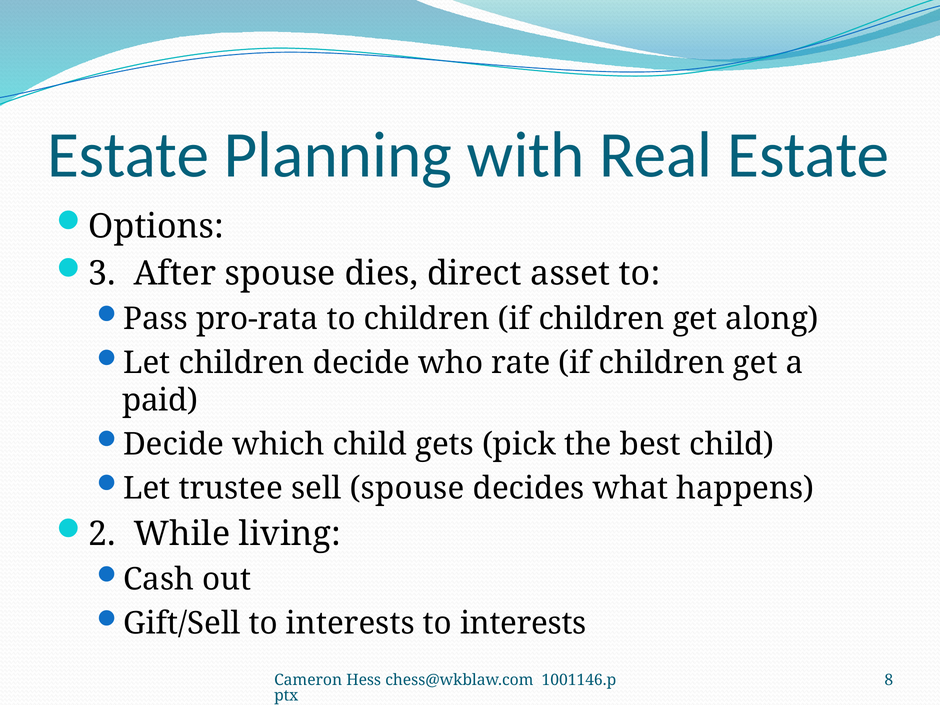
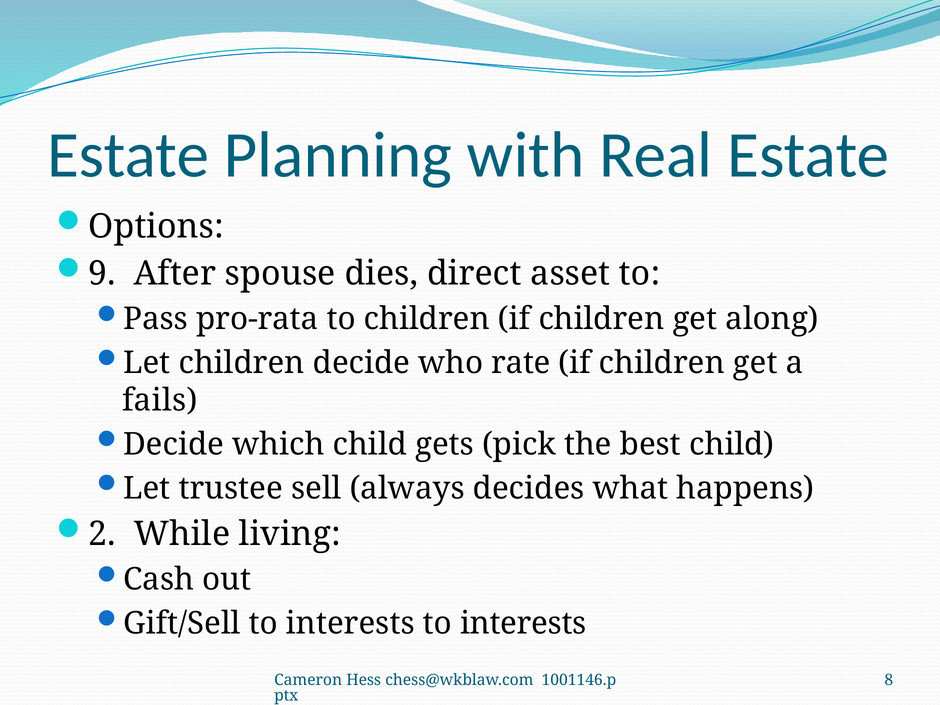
3: 3 -> 9 (102, 274)
paid: paid -> fails (160, 400)
sell spouse: spouse -> always (407, 488)
